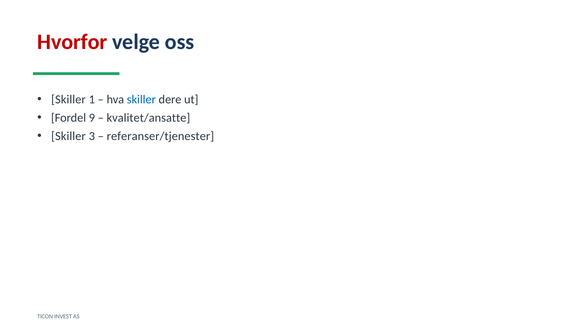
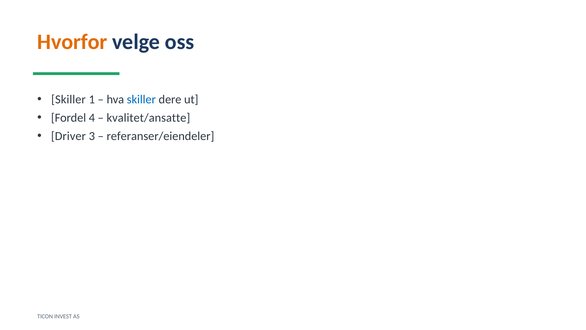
Hvorfor colour: red -> orange (72, 42)
9: 9 -> 4 (92, 118)
Skiller: Skiller -> Driver (68, 136)
referanser/tjenester: referanser/tjenester -> referanser/eiendeler (160, 136)
